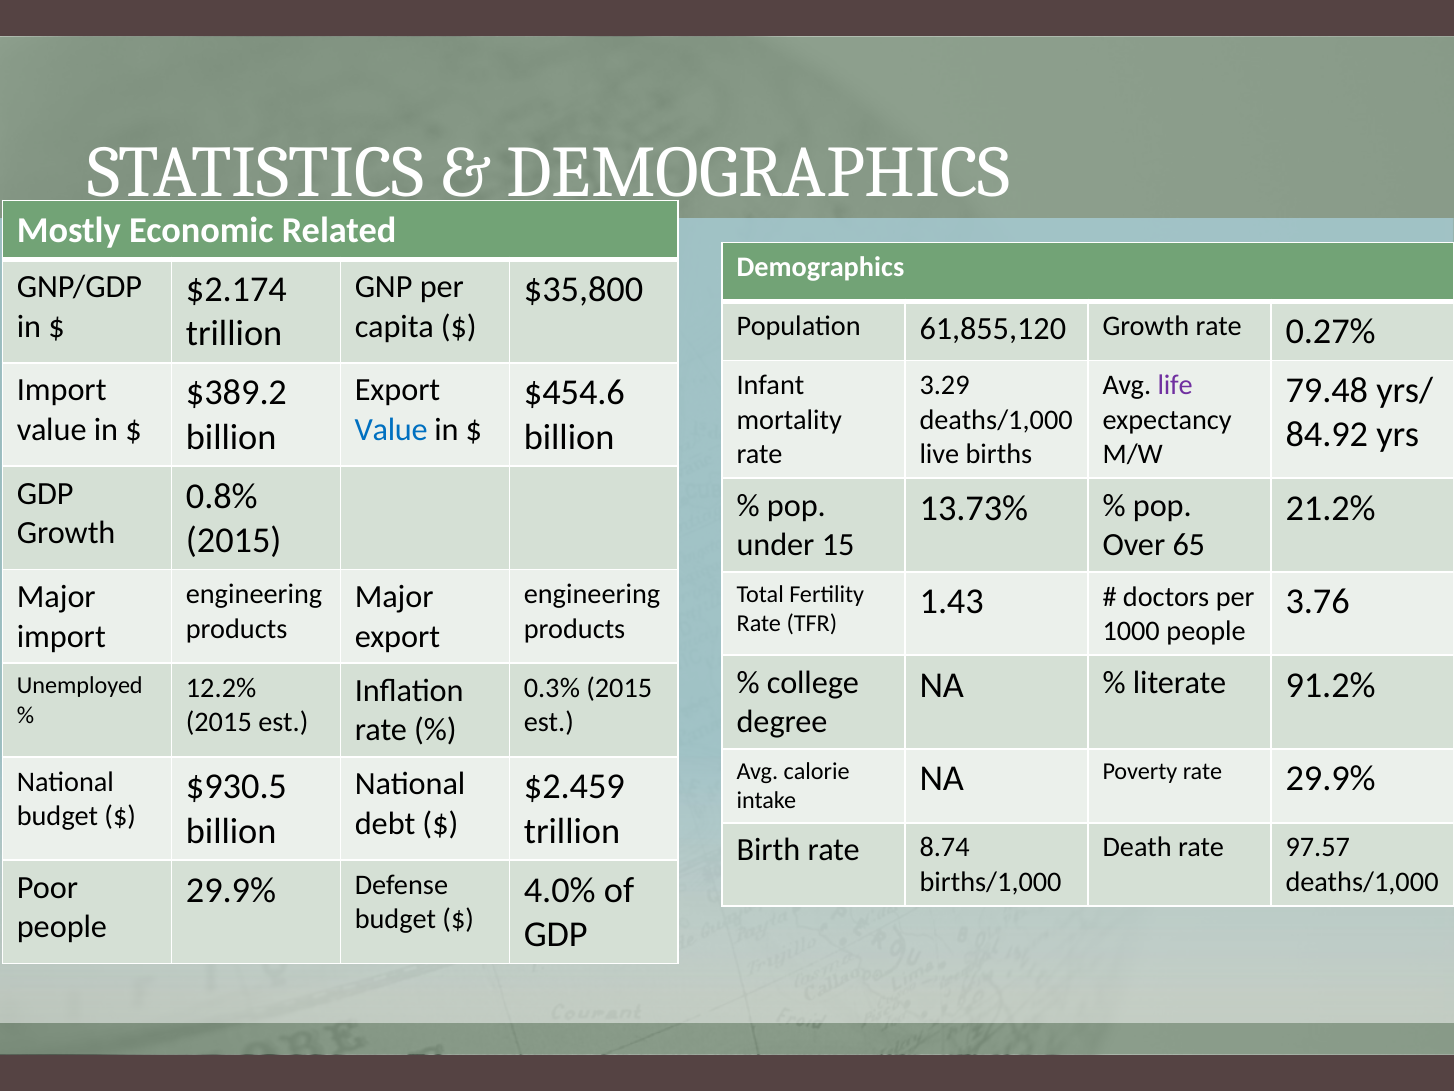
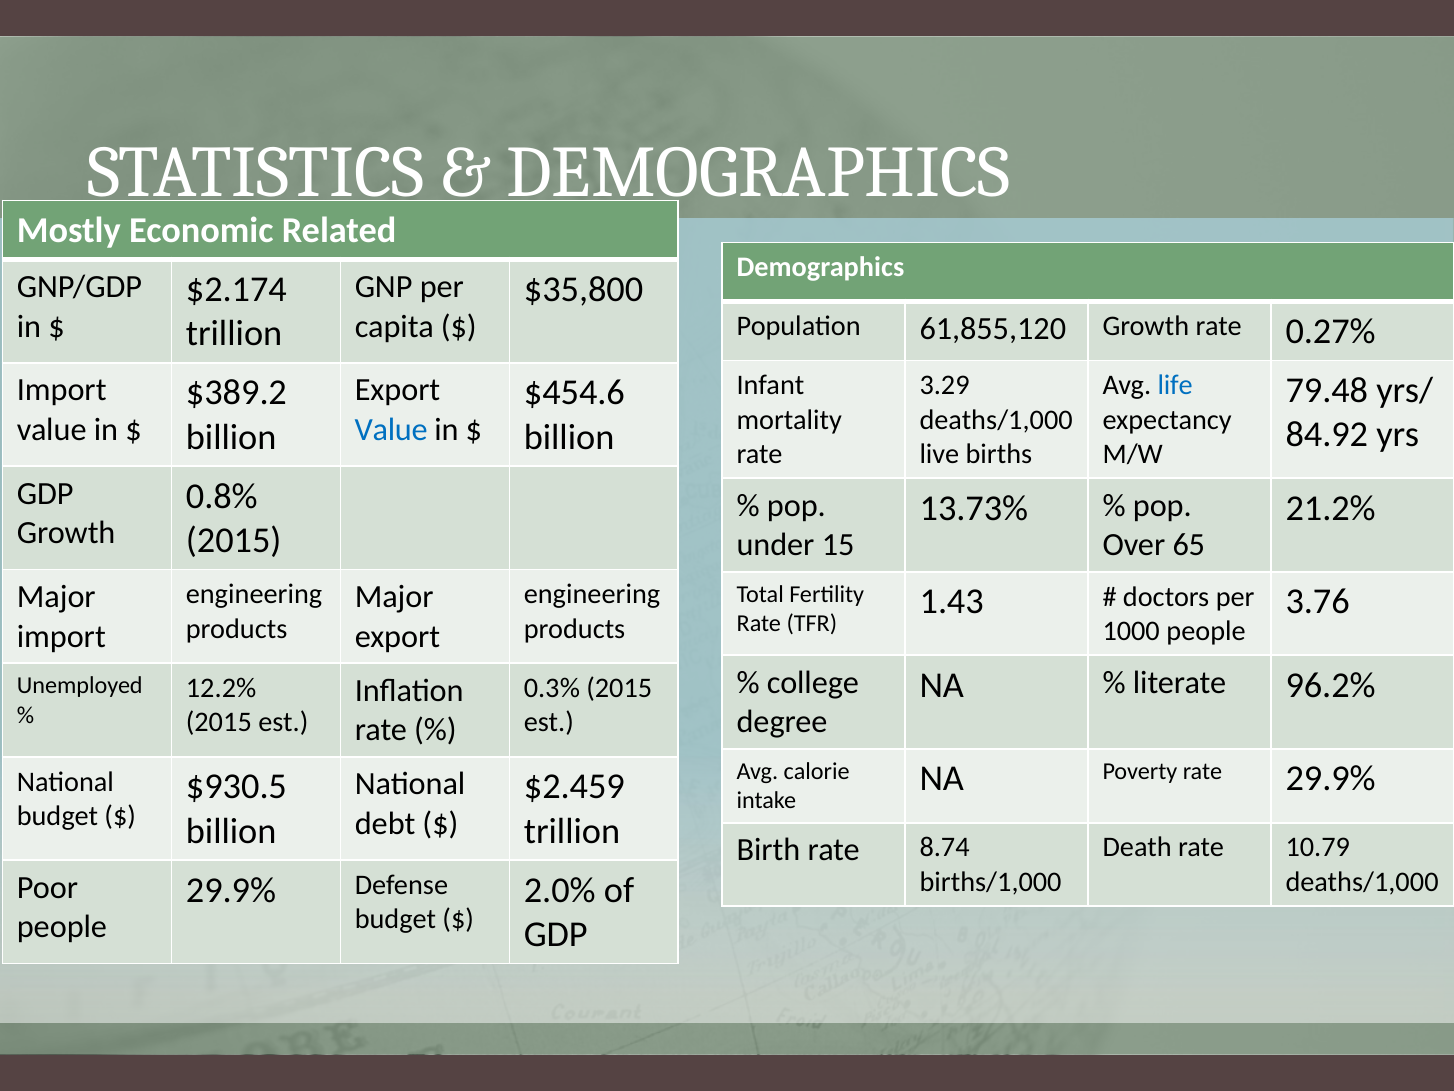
life colour: purple -> blue (1175, 385)
91.2%: 91.2% -> 96.2% (1331, 685)
97.57: 97.57 -> 10.79 (1318, 847)
4.0%: 4.0% -> 2.0% (560, 890)
